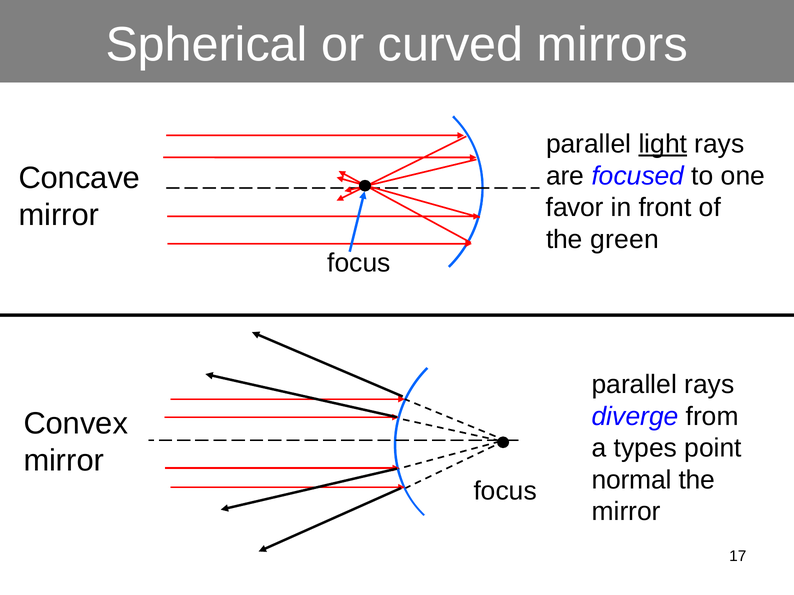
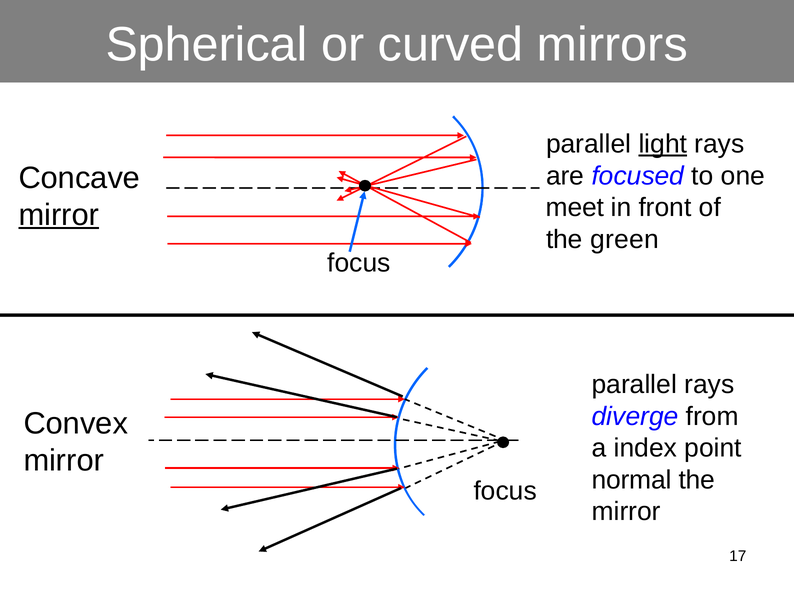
favor: favor -> meet (575, 208)
mirror underline: none -> present (59, 215)
types: types -> index (645, 449)
